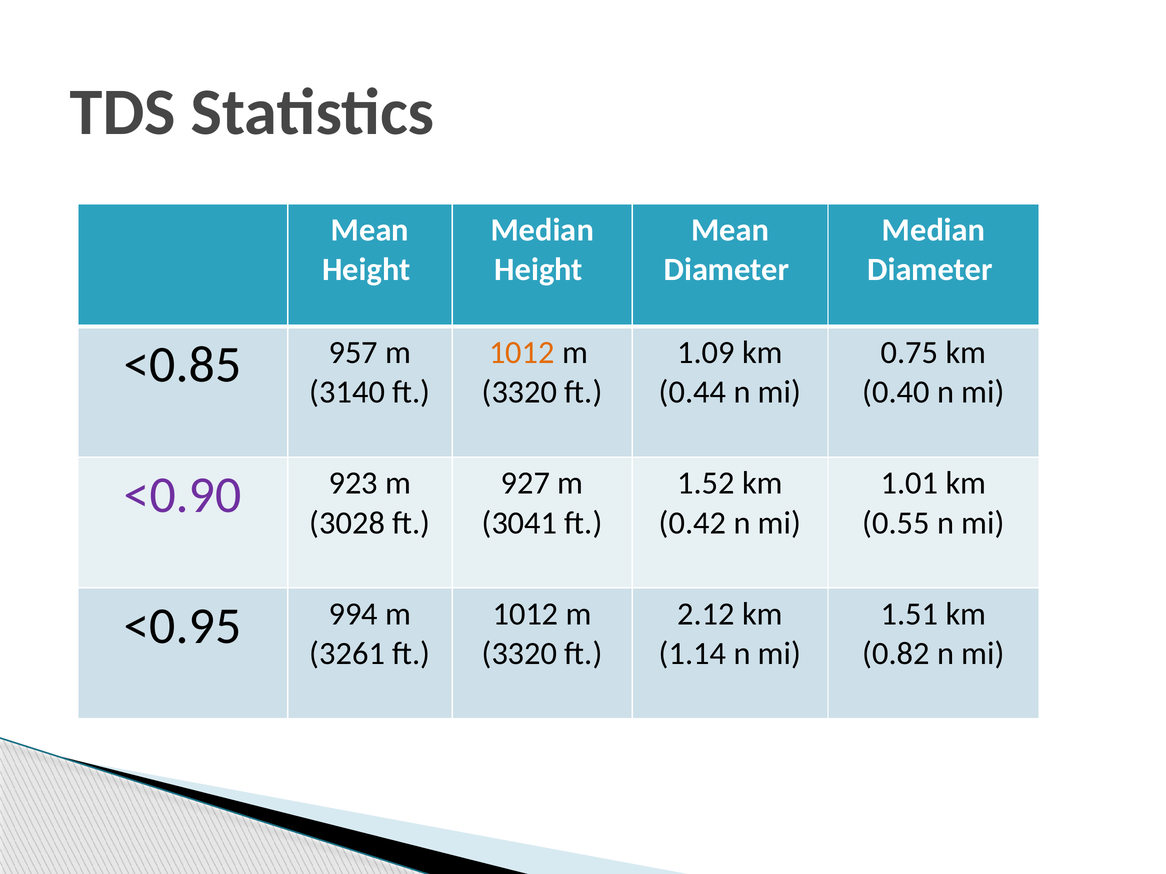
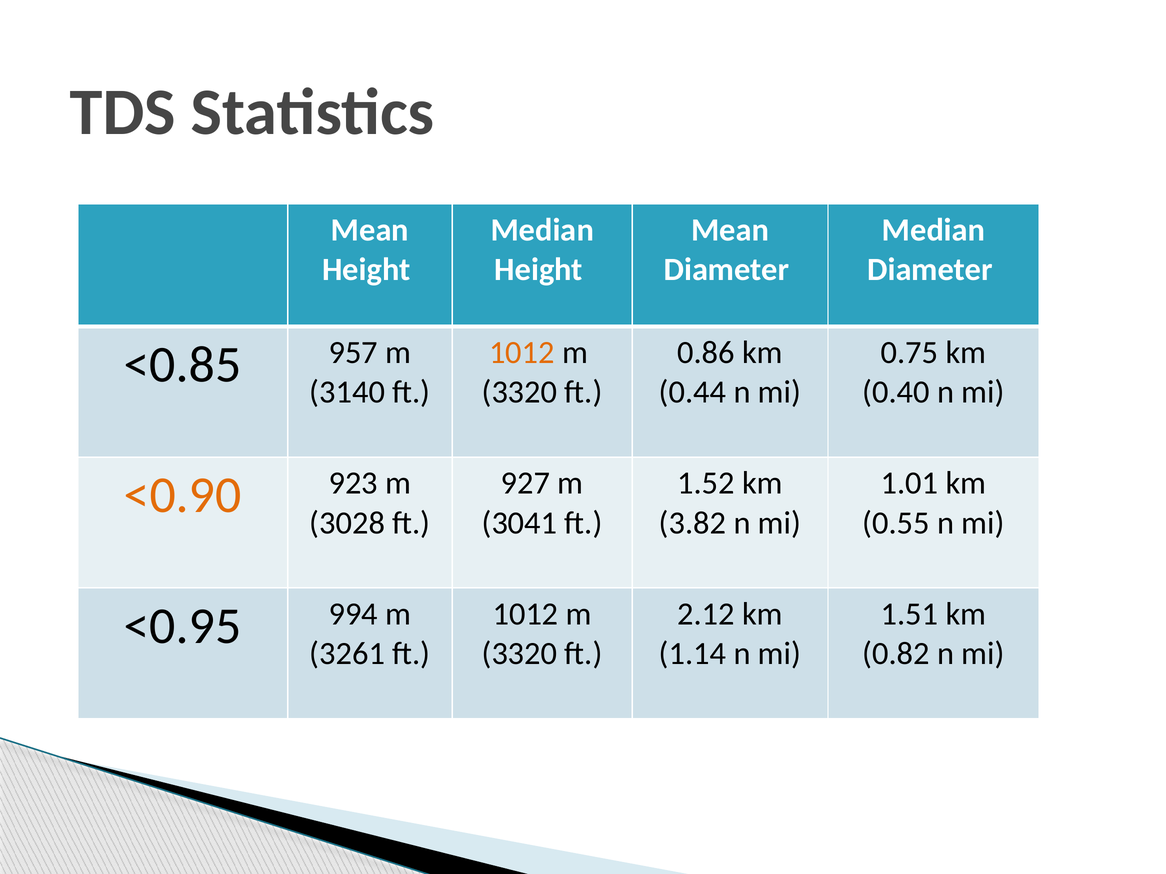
1.09: 1.09 -> 0.86 (706, 353)
<0.90 colour: purple -> orange (183, 496)
0.42: 0.42 -> 3.82 (693, 523)
